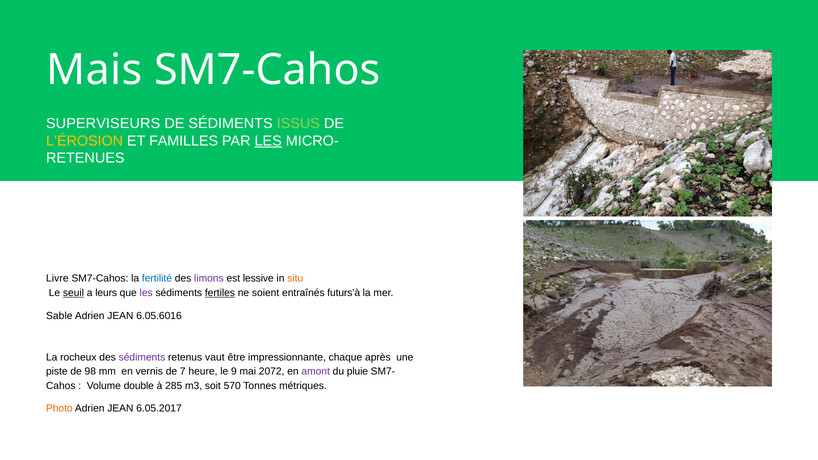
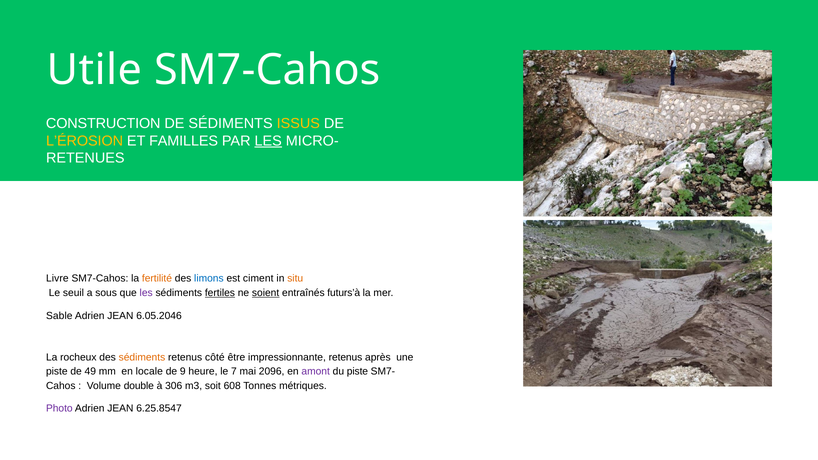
Mais: Mais -> Utile (94, 70)
SUPERVISEURS: SUPERVISEURS -> CONSTRUCTION (103, 124)
ISSUS colour: light green -> yellow (298, 124)
fertilité colour: blue -> orange (157, 279)
limons colour: purple -> blue (209, 279)
lessive: lessive -> ciment (258, 279)
seuil underline: present -> none (73, 293)
leurs: leurs -> sous (106, 293)
soient underline: none -> present (266, 293)
6.05.6016: 6.05.6016 -> 6.05.2046 (159, 316)
sédiments colour: purple -> orange (142, 357)
vaut: vaut -> côté (215, 357)
impressionnante chaque: chaque -> retenus (346, 357)
98: 98 -> 49 (90, 372)
vernis: vernis -> locale (149, 372)
7: 7 -> 9 (183, 372)
9: 9 -> 7 (234, 372)
2072: 2072 -> 2096 (272, 372)
du pluie: pluie -> piste (357, 372)
285: 285 -> 306 (174, 386)
570: 570 -> 608 (232, 386)
Photo colour: orange -> purple (59, 409)
6.05.2017: 6.05.2017 -> 6.25.8547 (159, 409)
